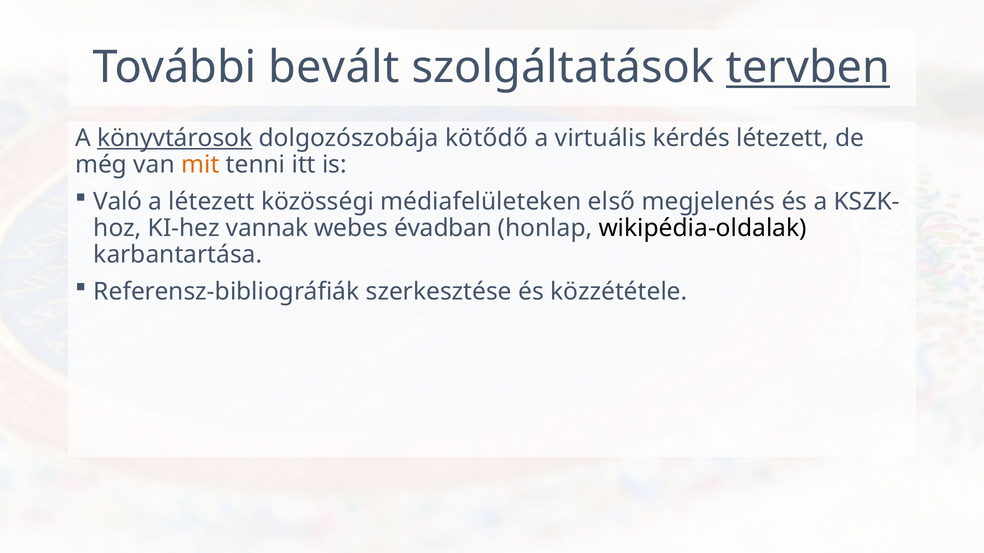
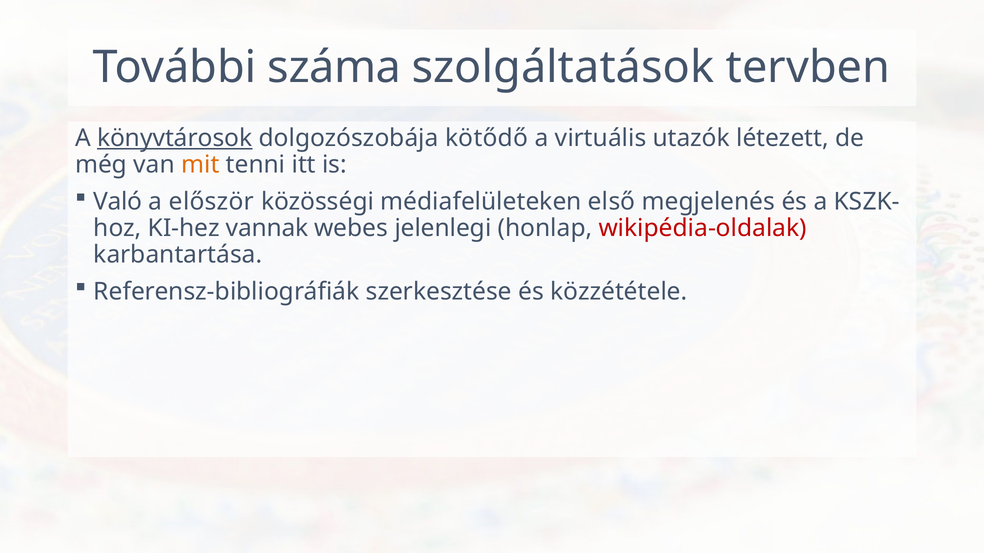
bevált: bevált -> száma (334, 67)
tervben underline: present -> none (808, 67)
kérdés: kérdés -> utazók (691, 138)
a létezett: létezett -> először (211, 202)
évadban: évadban -> jelenlegi (443, 228)
wikipédia-oldalak colour: black -> red (703, 228)
